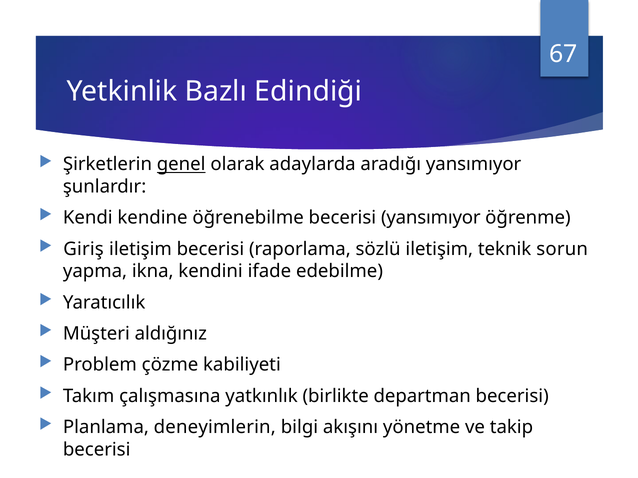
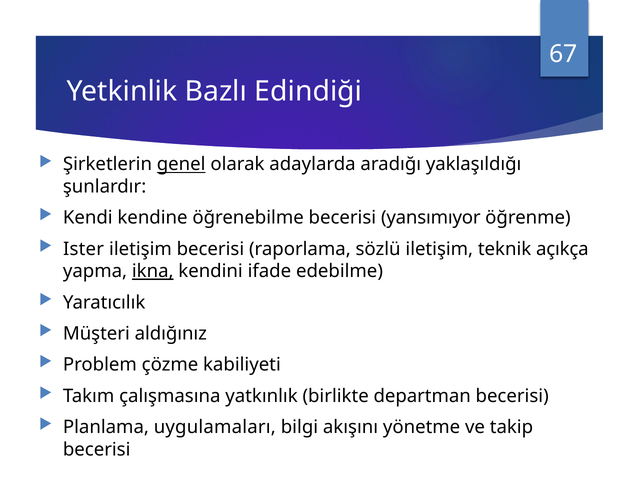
aradığı yansımıyor: yansımıyor -> yaklaşıldığı (474, 164)
Giriş: Giriş -> Ister (84, 249)
sorun: sorun -> açıkça (562, 249)
ikna underline: none -> present (153, 272)
deneyimlerin: deneyimlerin -> uygulamaları (215, 428)
